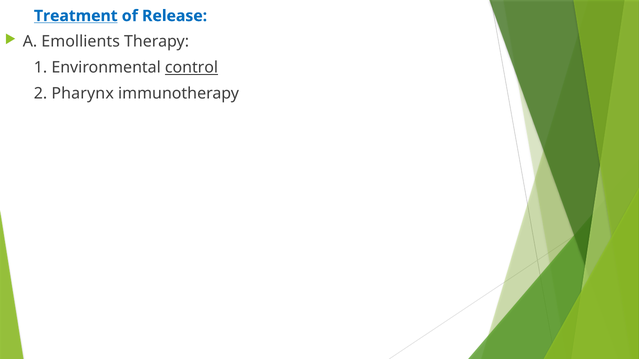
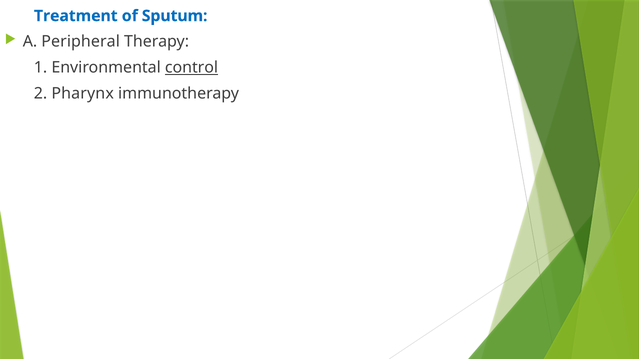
Treatment underline: present -> none (76, 16)
Release: Release -> Sputum (175, 16)
Emollients: Emollients -> Peripheral (81, 42)
